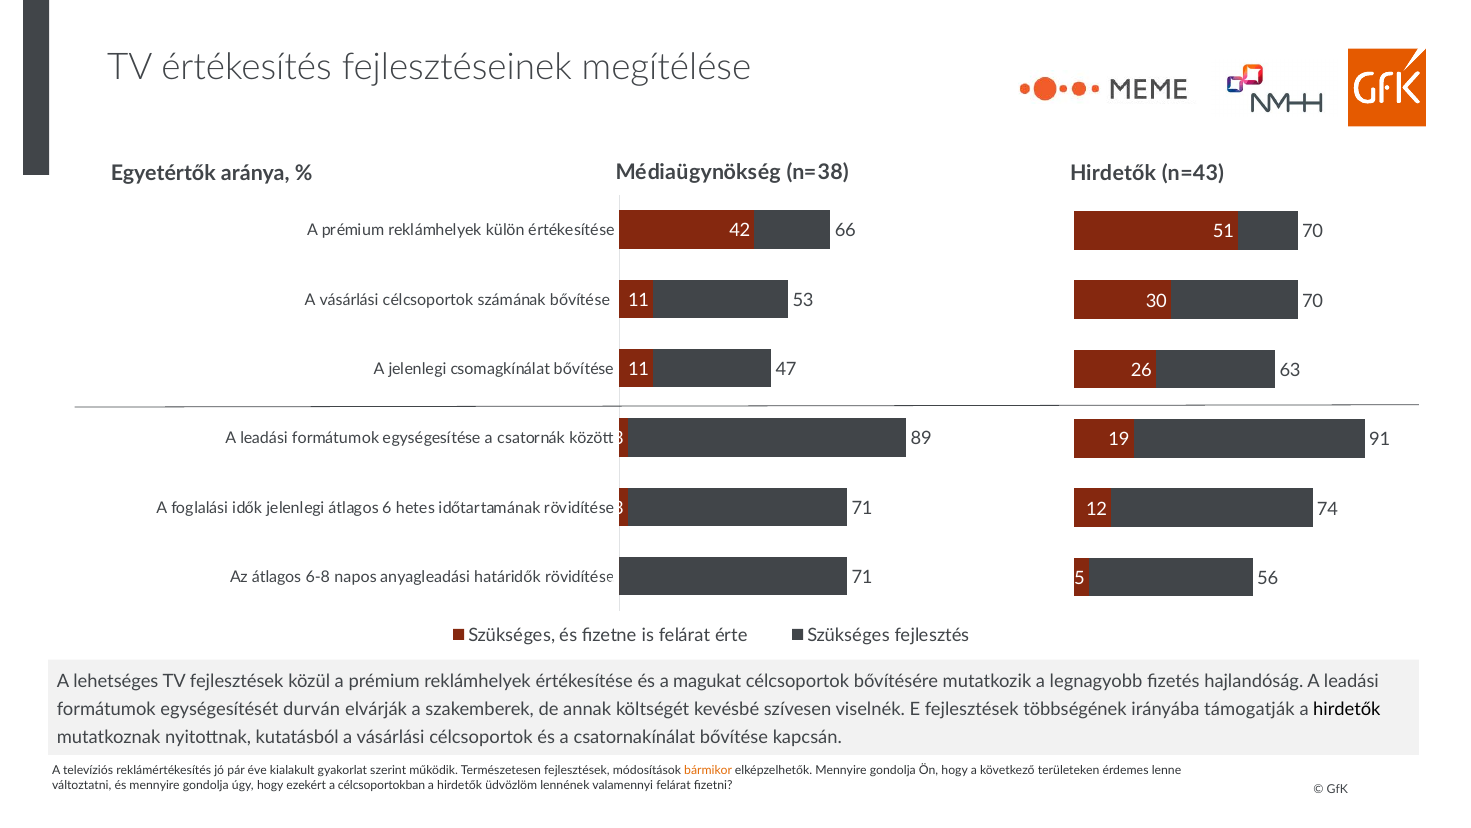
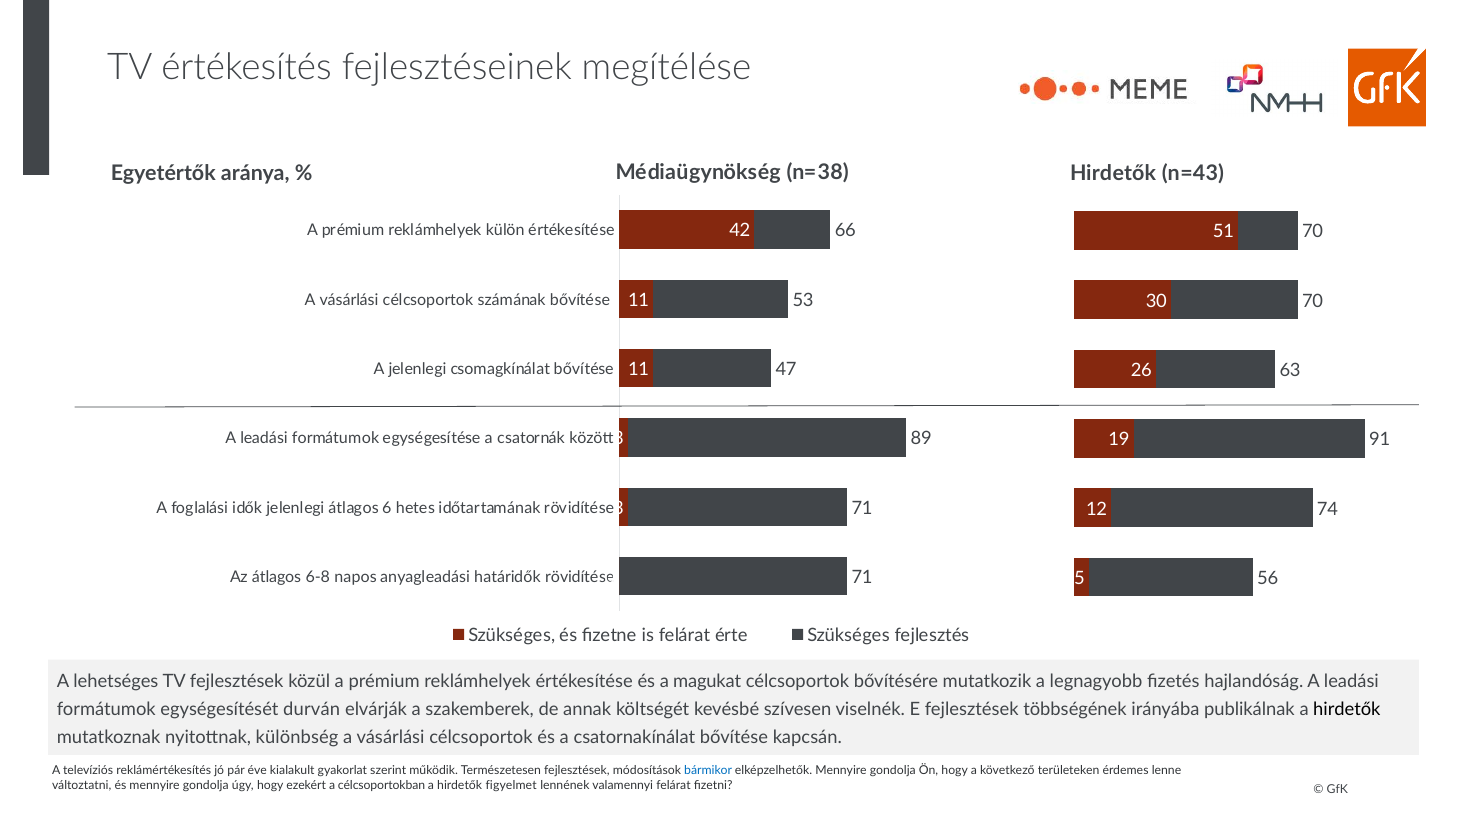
támogatják: támogatják -> publikálnak (1249, 709)
kutatásból: kutatásból -> különbség (297, 737)
bármikor colour: orange -> blue (708, 770)
üdvözlöm: üdvözlöm -> figyelmet (511, 785)
